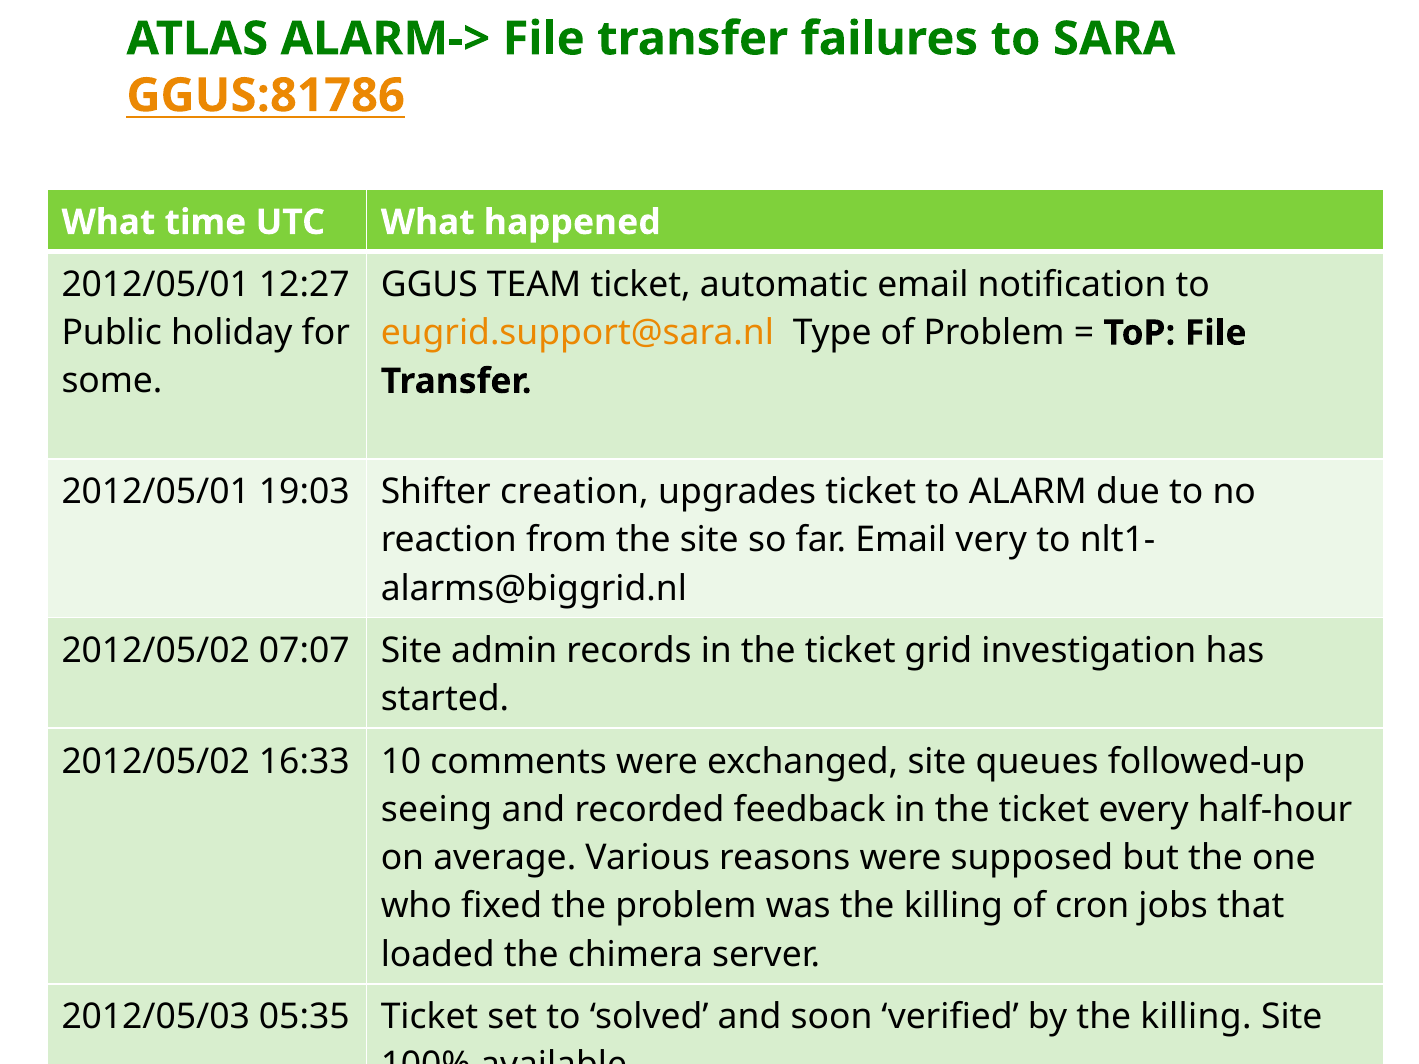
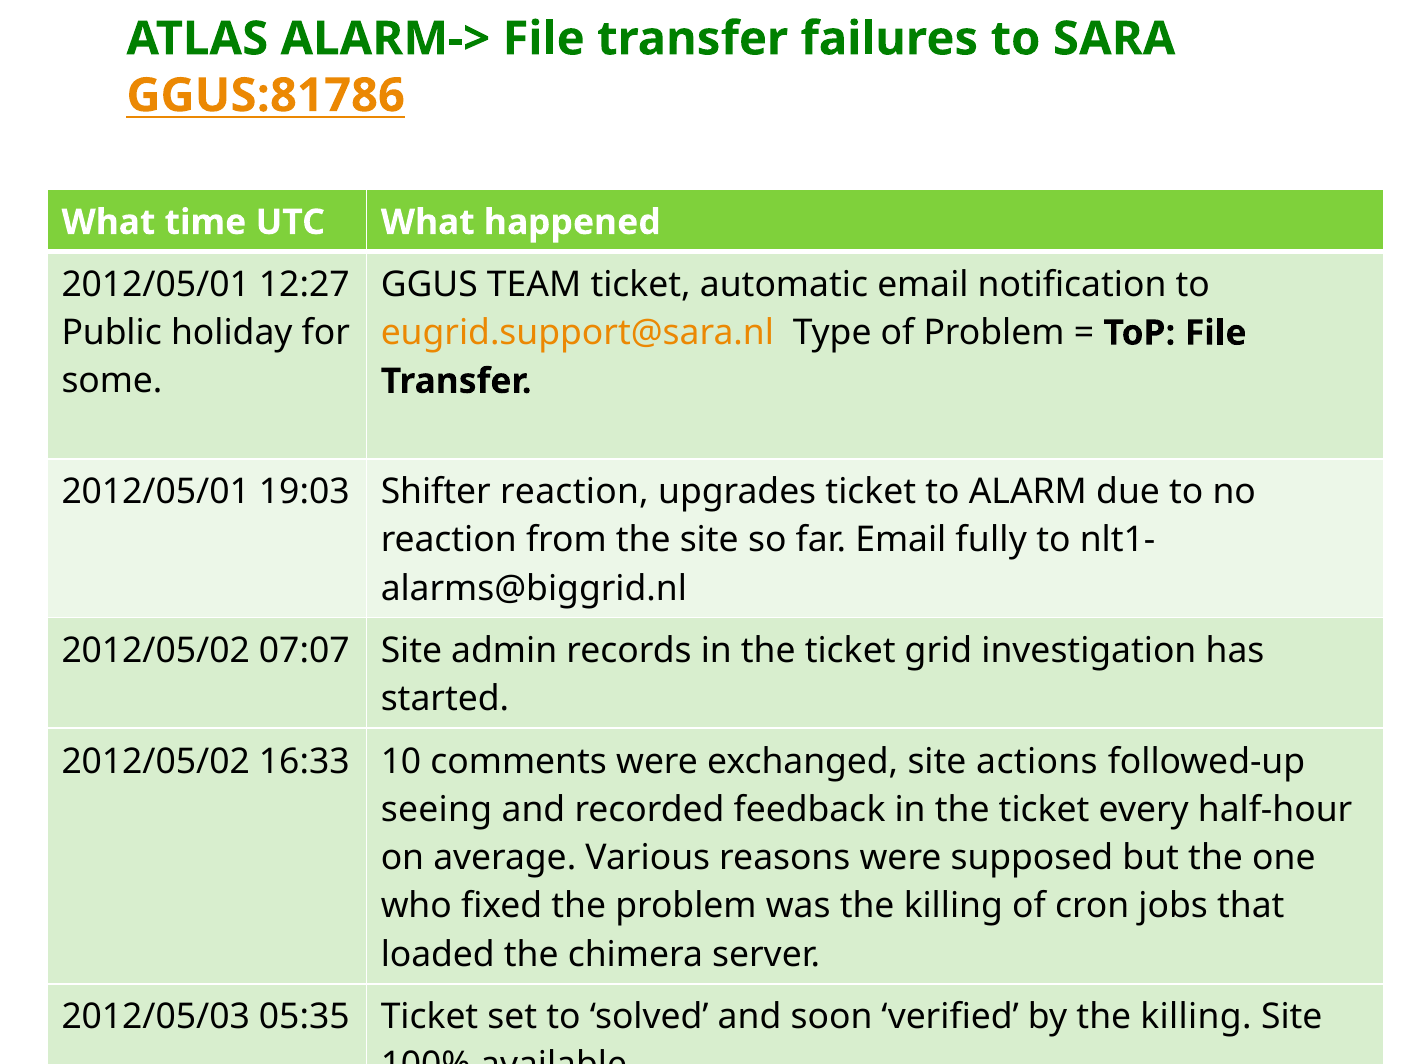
Shifter creation: creation -> reaction (574, 492)
very: very -> fully (991, 540)
queues: queues -> actions (1037, 762)
